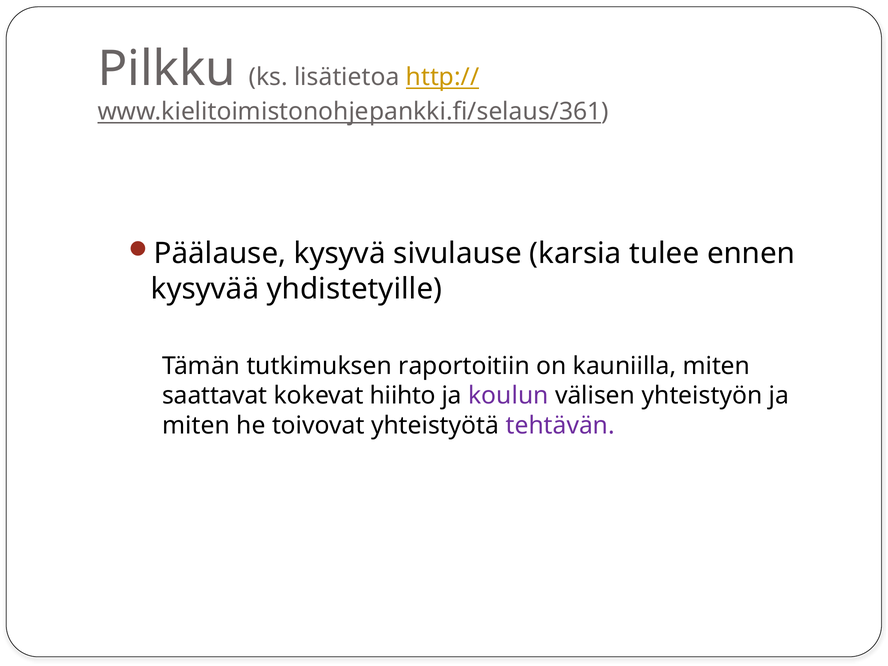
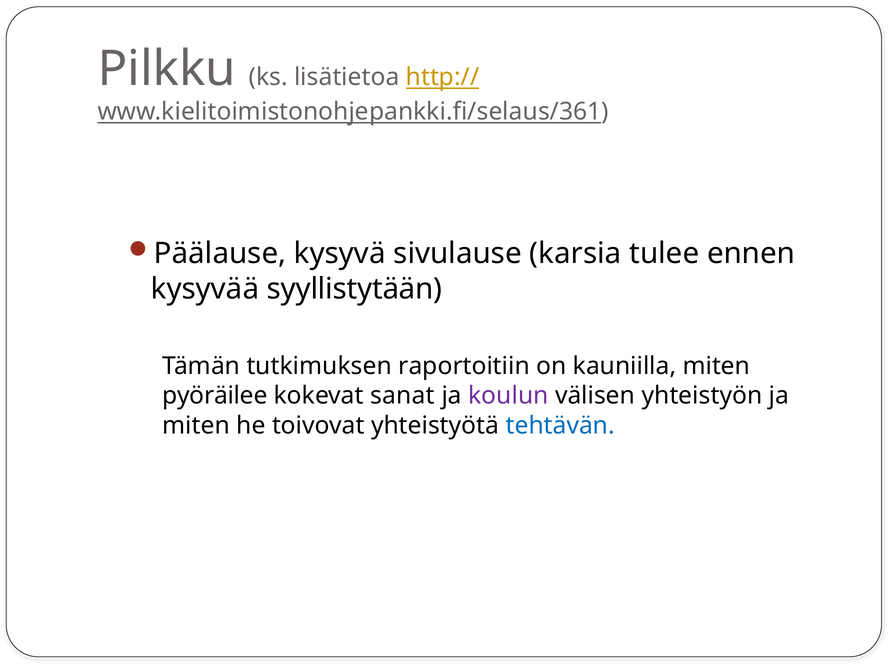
yhdistetyille: yhdistetyille -> syyllistytään (355, 289)
saattavat: saattavat -> pyöräilee (215, 396)
hiihto: hiihto -> sanat (403, 396)
tehtävän colour: purple -> blue (560, 425)
